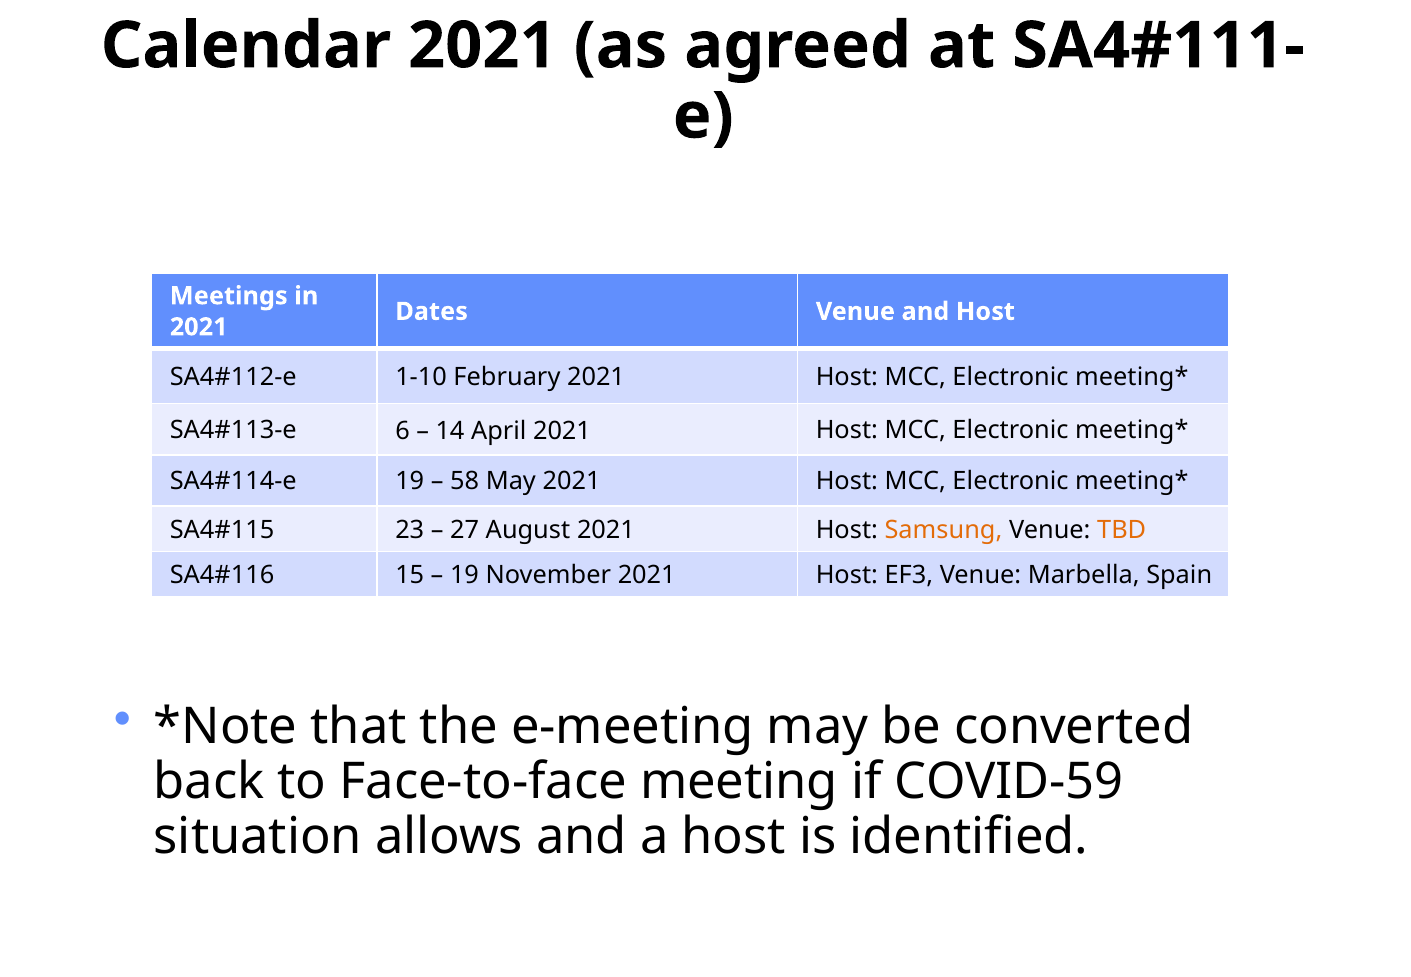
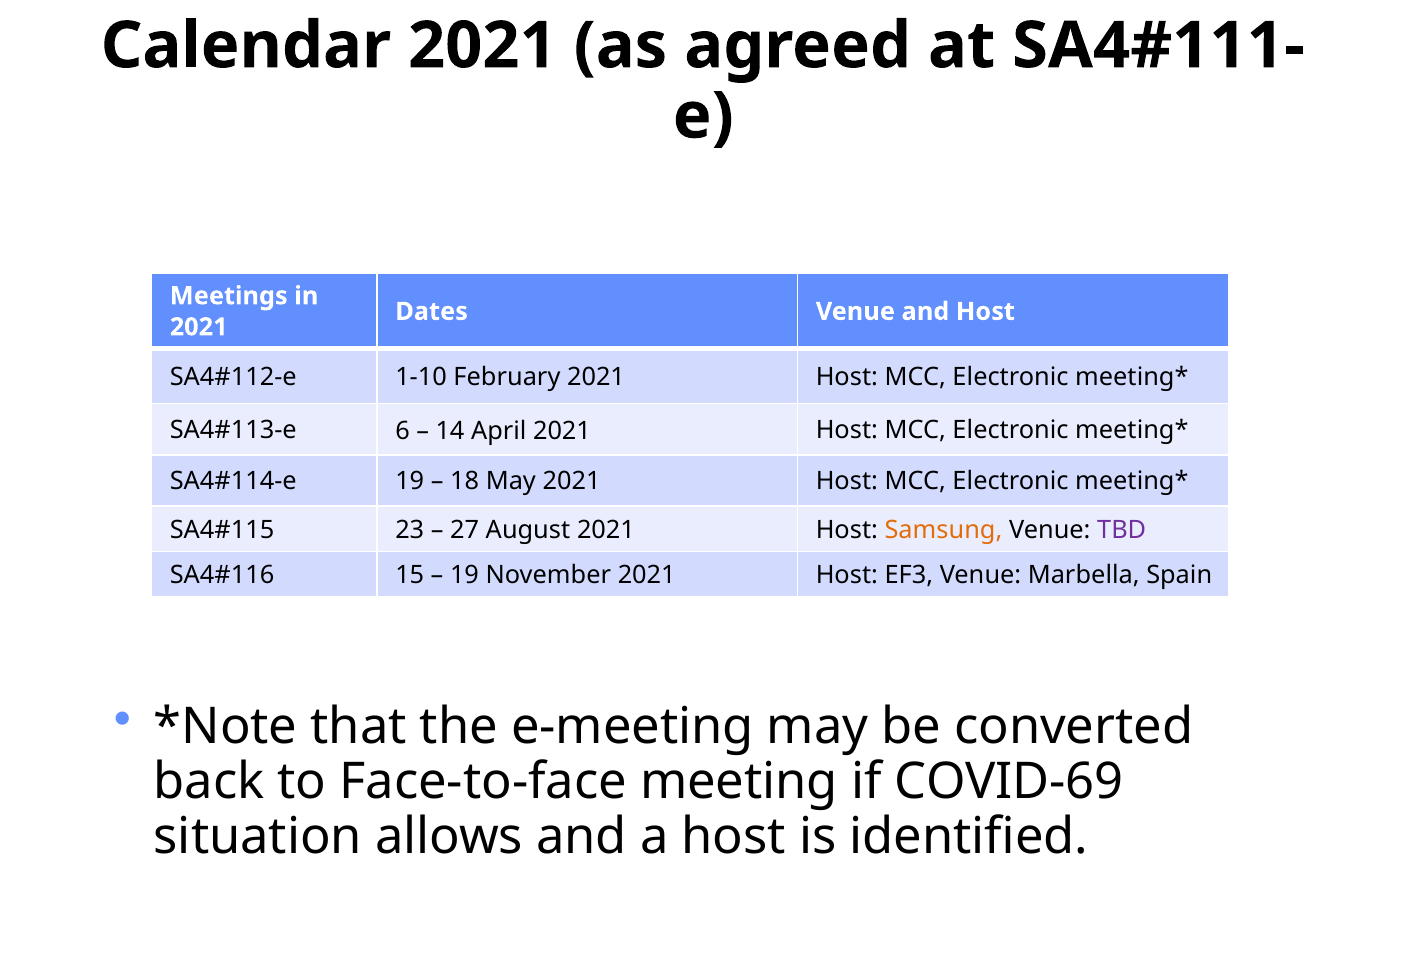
58: 58 -> 18 (465, 481)
TBD colour: orange -> purple (1122, 530)
COVID-59: COVID-59 -> COVID-69 (1009, 782)
